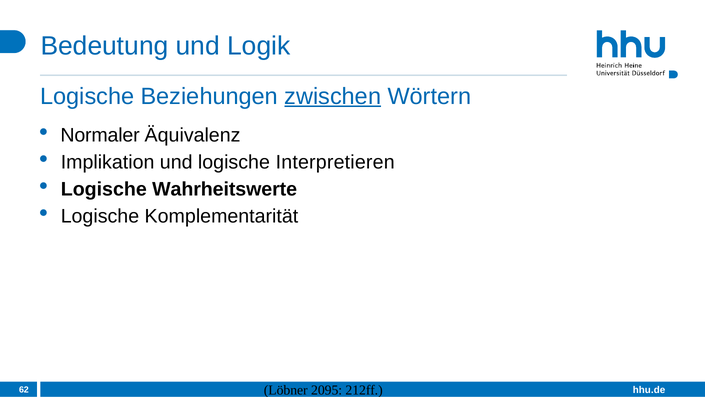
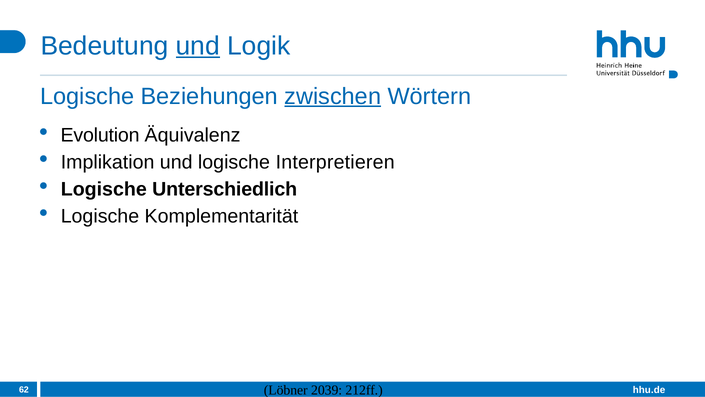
und underline: none -> present (198, 46)
Normaler: Normaler -> Evolution (100, 135)
Wahrheitswerte: Wahrheitswerte -> Unterschiedlich (225, 189)
2095: 2095 -> 2039 (327, 390)
